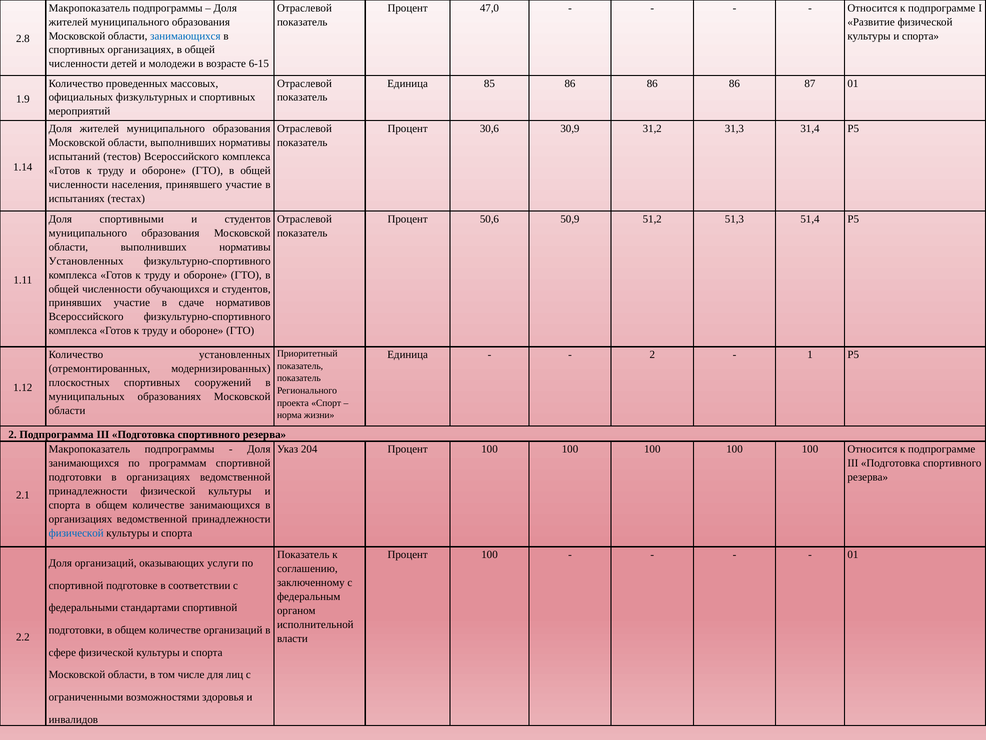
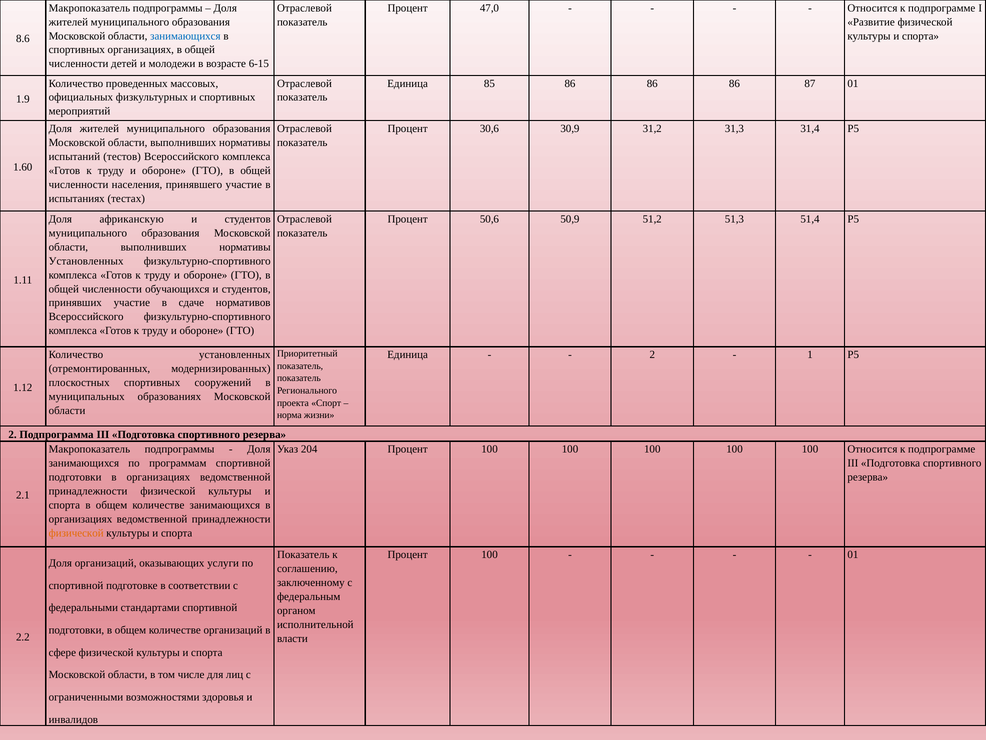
2.8: 2.8 -> 8.6 (23, 39)
1.14: 1.14 -> 1.60 (23, 167)
спортивными: спортивными -> африканскую (132, 219)
физической colour: blue -> orange (76, 533)
